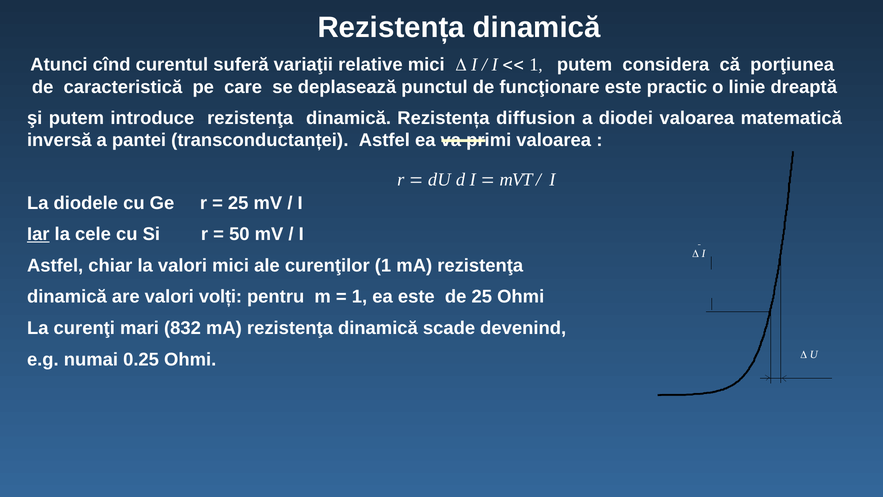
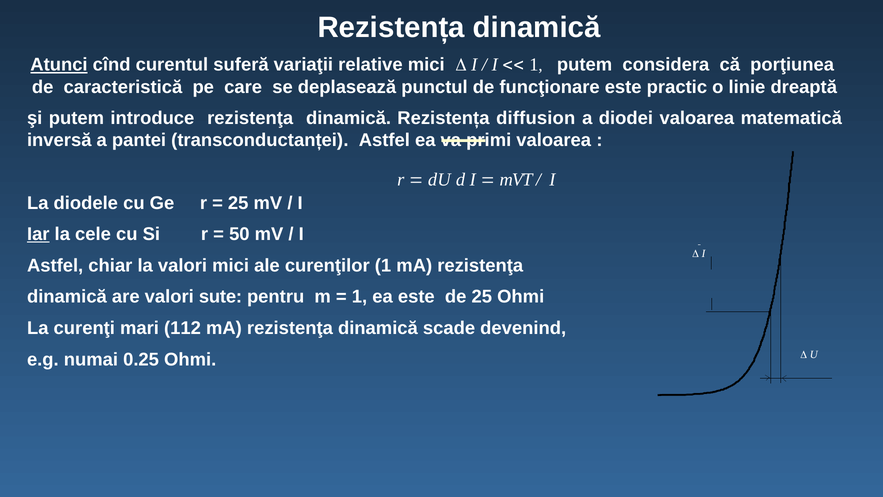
Atunci underline: none -> present (59, 65)
volți: volți -> sute (221, 297)
832: 832 -> 112 (182, 328)
